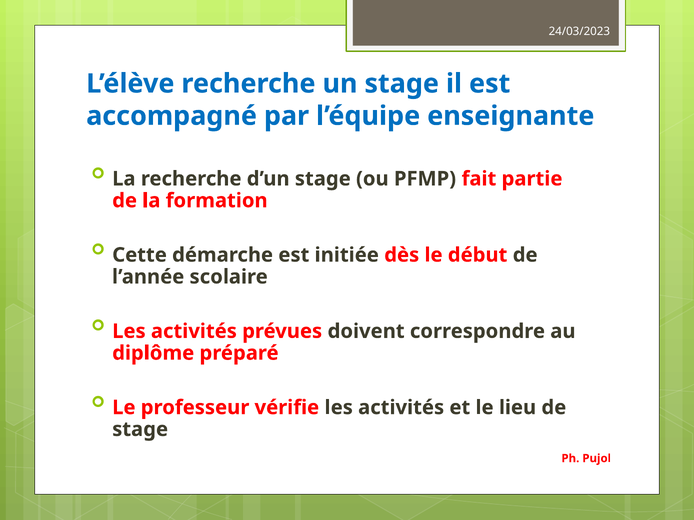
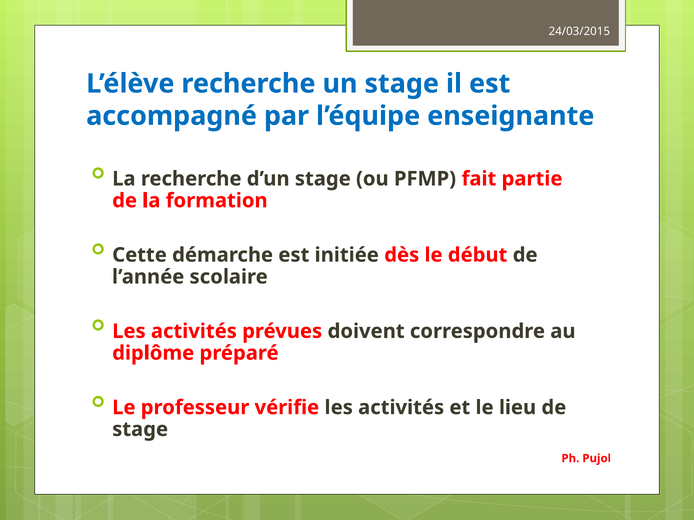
24/03/2023: 24/03/2023 -> 24/03/2015 (579, 32)
